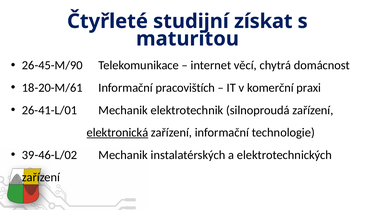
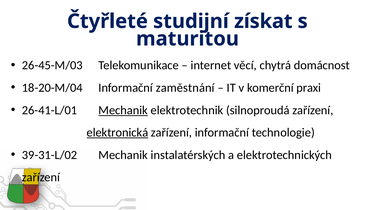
26-45-M/90: 26-45-M/90 -> 26-45-M/03 (52, 65)
18-20-M/61: 18-20-M/61 -> 18-20-M/04 (52, 87)
pracovištích: pracovištích -> zaměstnání (185, 87)
Mechanik underline: none -> present (123, 110)
39-46-L/02: 39-46-L/02 -> 39-31-L/02 (50, 154)
